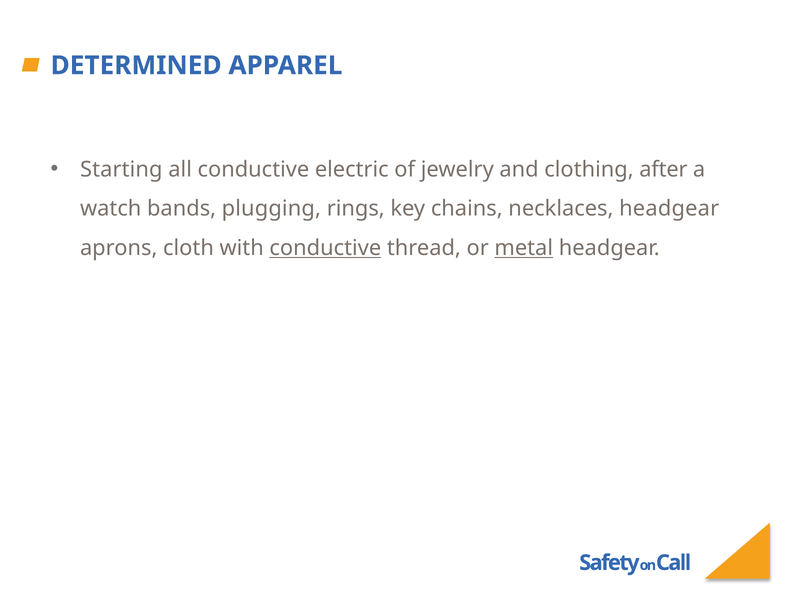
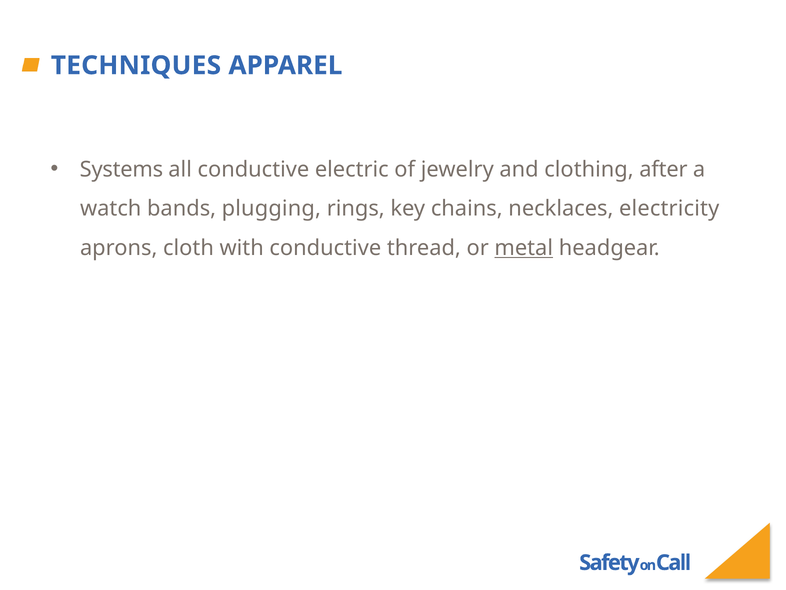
DETERMINED: DETERMINED -> TECHNIQUES (136, 65)
Starting: Starting -> Systems (121, 169)
necklaces headgear: headgear -> electricity (669, 209)
conductive underline: present -> none (325, 248)
